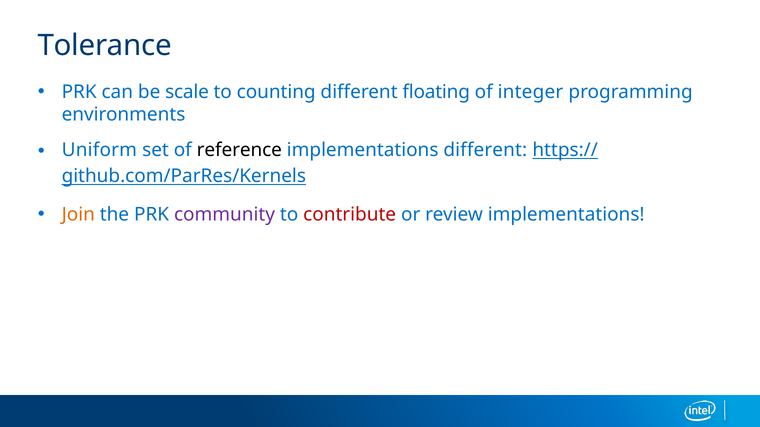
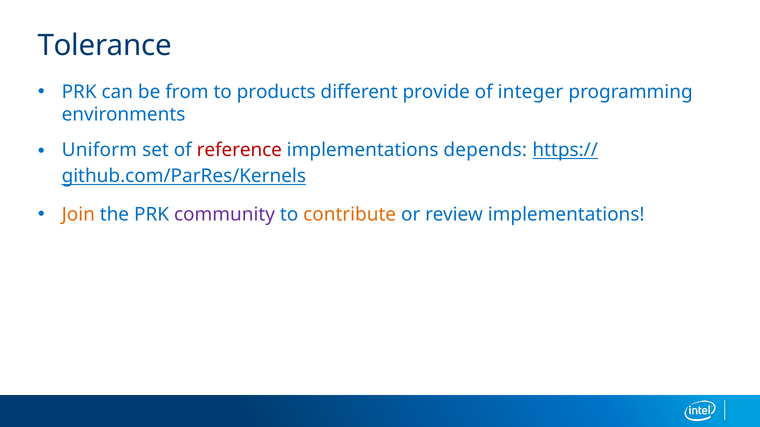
scale: scale -> from (187, 92)
counting: counting -> products (276, 92)
floating: floating -> provide (436, 92)
reference colour: black -> red (239, 150)
implementations different: different -> depends (485, 150)
contribute colour: red -> orange (350, 215)
